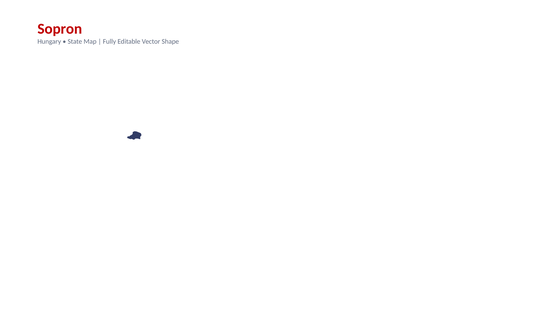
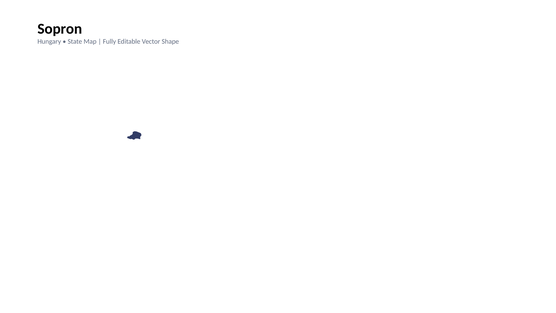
Sopron colour: red -> black (60, 29)
